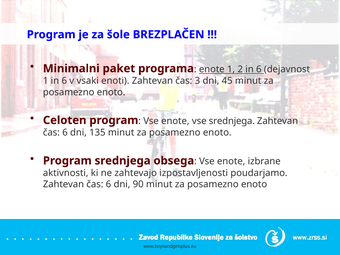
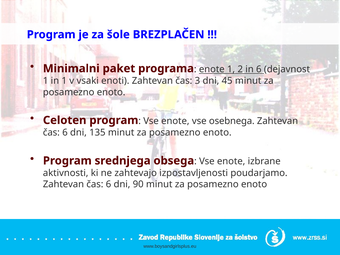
1 in 6: 6 -> 1 (64, 81)
vse srednjega: srednjega -> osebnega (232, 121)
